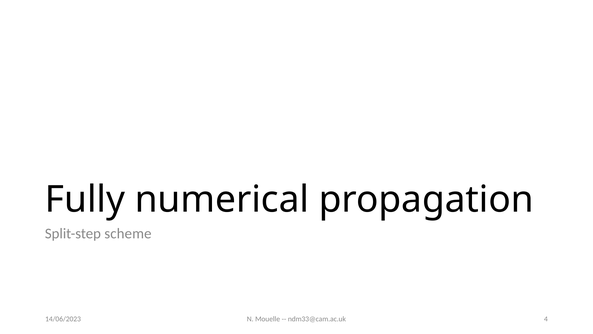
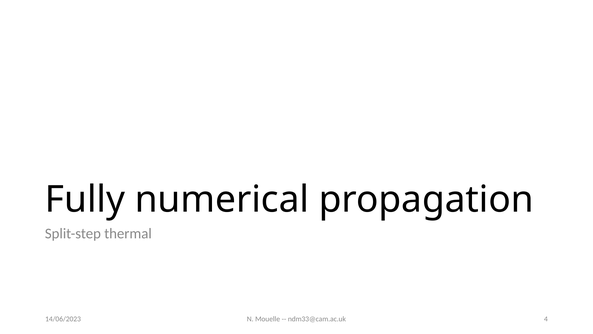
scheme: scheme -> thermal (128, 233)
